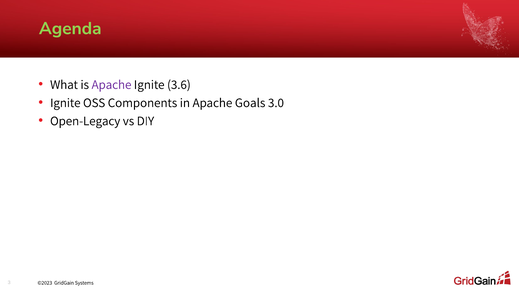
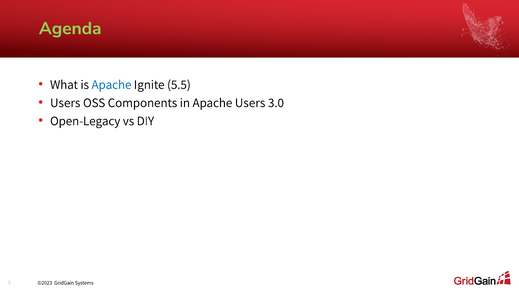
Apache colour: purple -> blue (112, 85)
3.6: 3.6 -> 5.5 (179, 85)
Ignite: Ignite -> Users (65, 103)
Apache Goals: Goals -> Users (250, 103)
